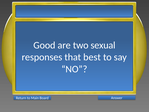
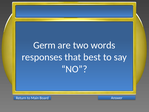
Good: Good -> Germ (44, 45)
sexual: sexual -> words (103, 45)
